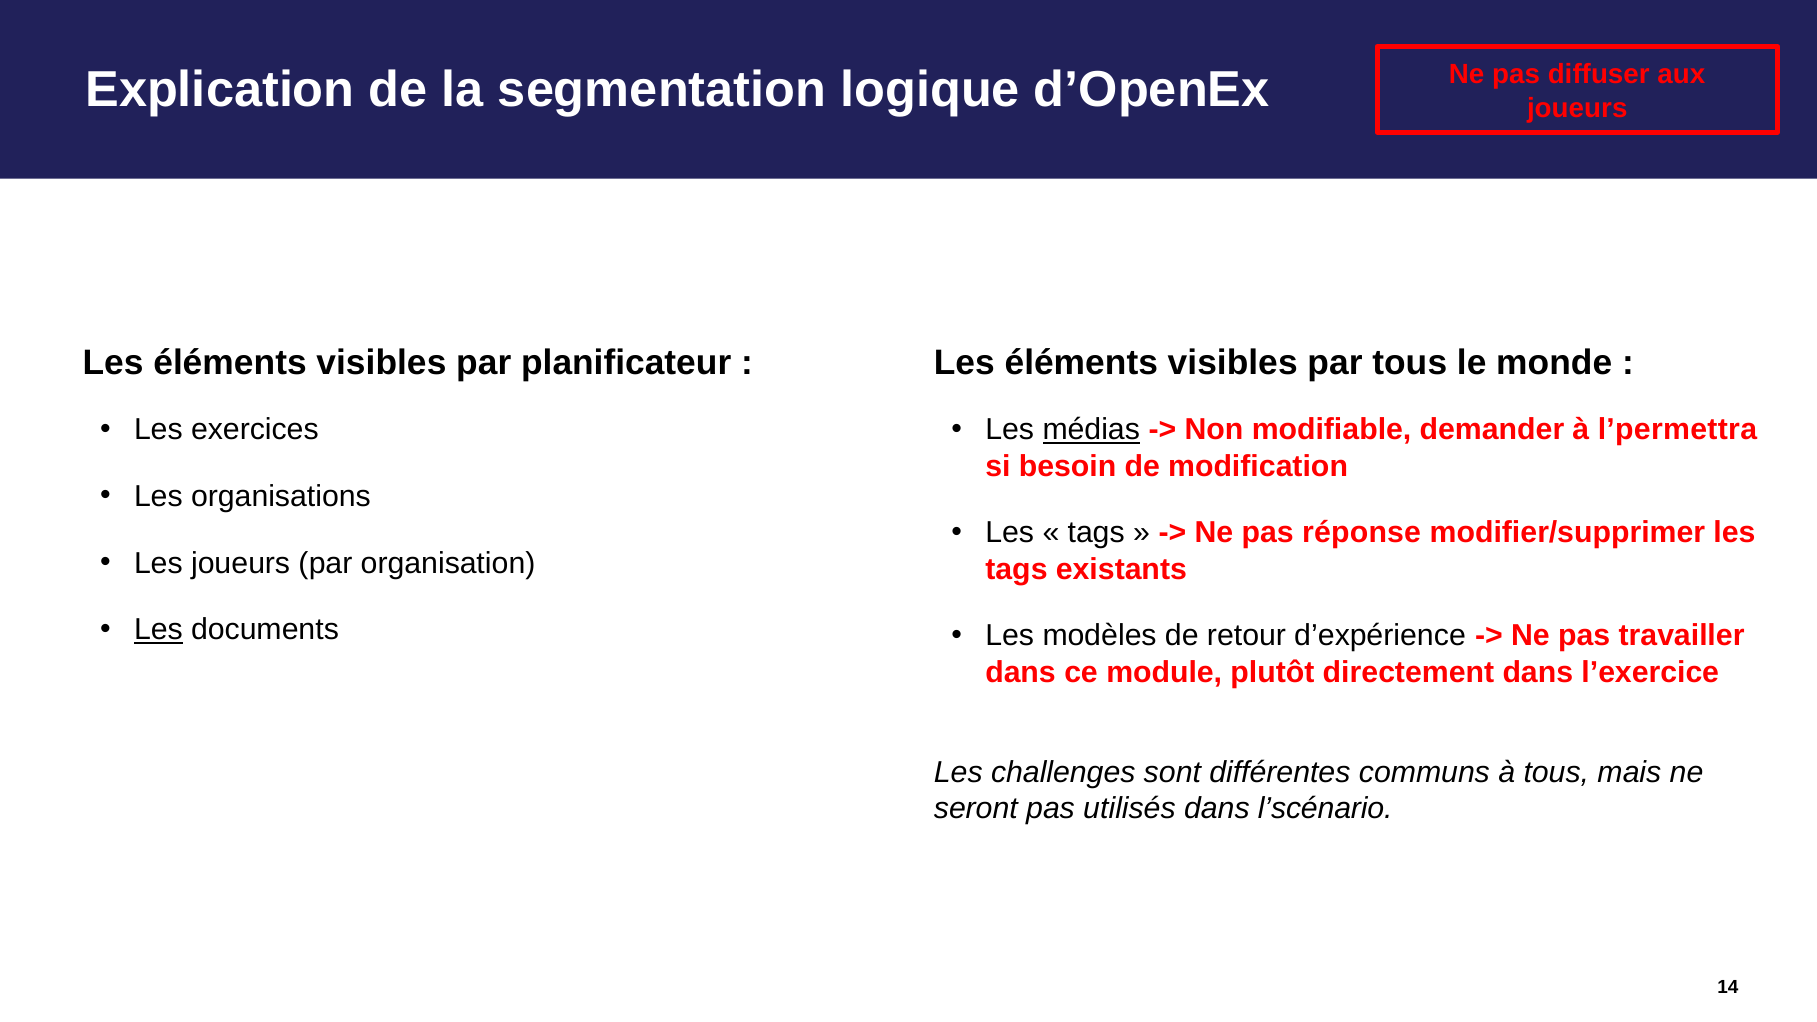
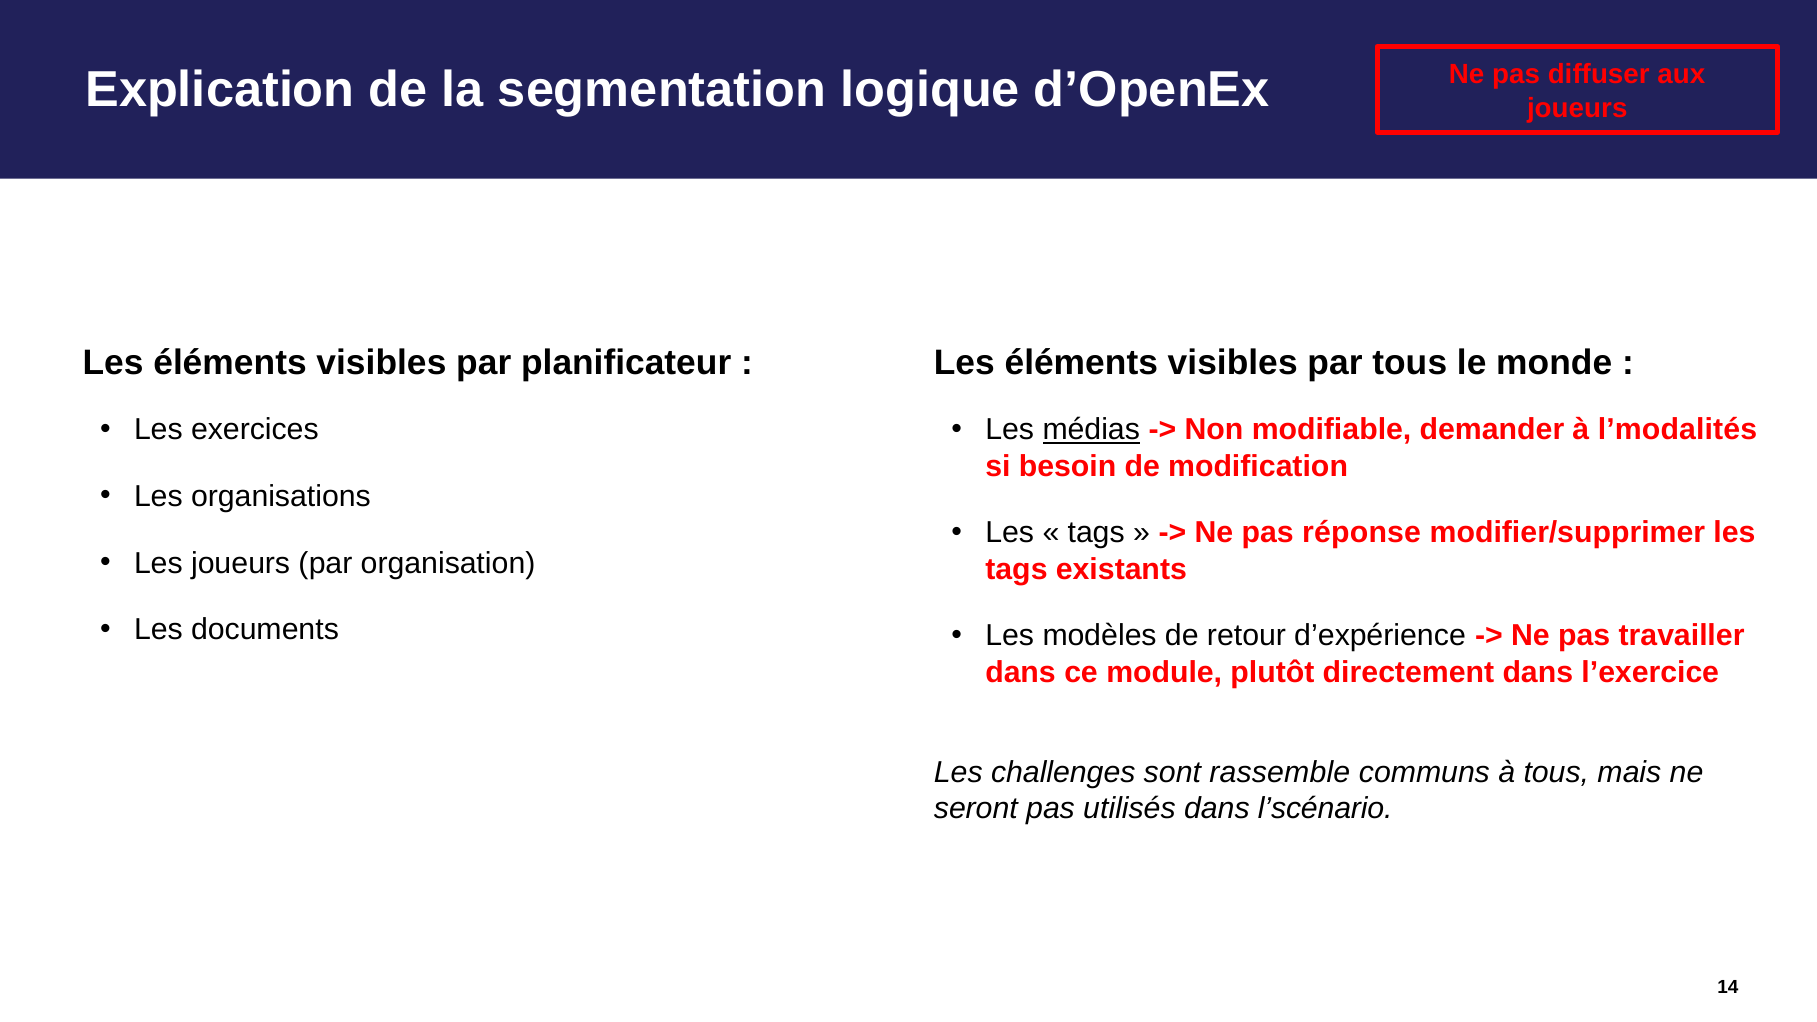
l’permettra: l’permettra -> l’modalités (1678, 430)
Les underline: present -> none (158, 630)
différentes: différentes -> rassemble (1280, 773)
